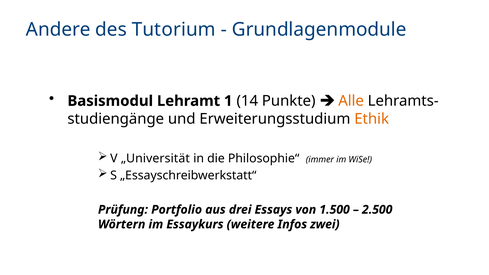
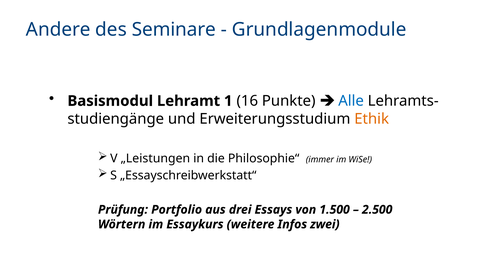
Tutorium: Tutorium -> Seminare (174, 29)
14: 14 -> 16 (247, 101)
Alle colour: orange -> blue (351, 101)
„Universität: „Universität -> „Leistungen (155, 158)
